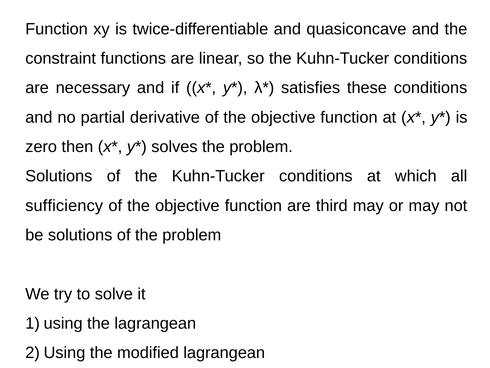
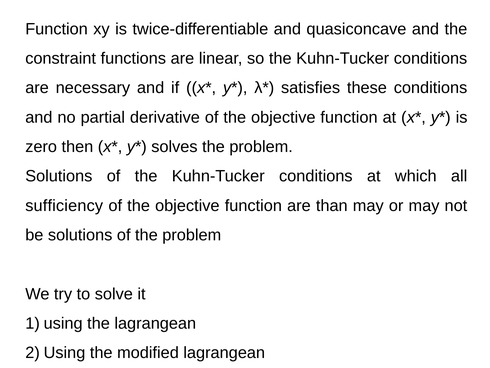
third: third -> than (332, 205)
